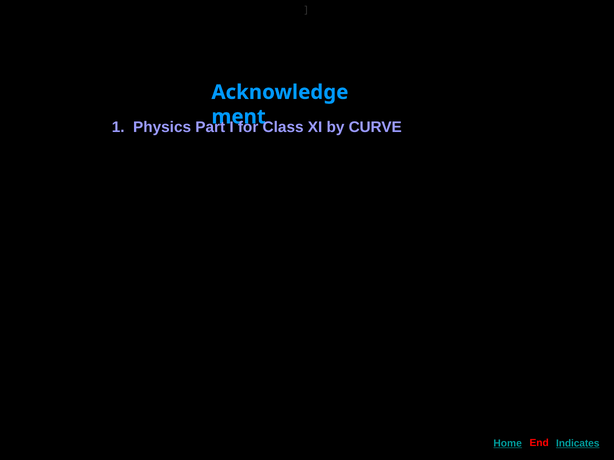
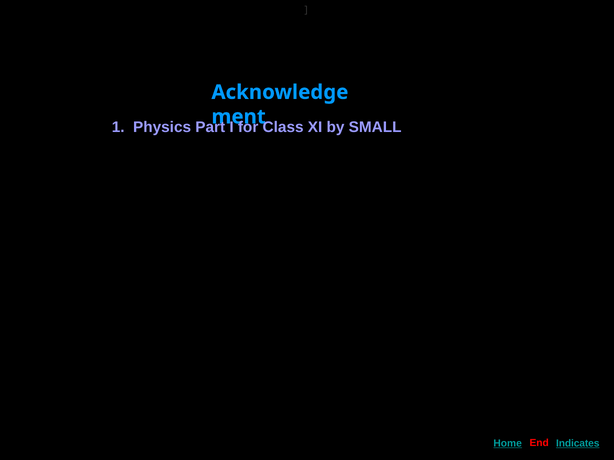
CURVE: CURVE -> SMALL (375, 127)
